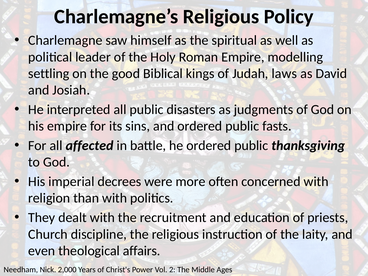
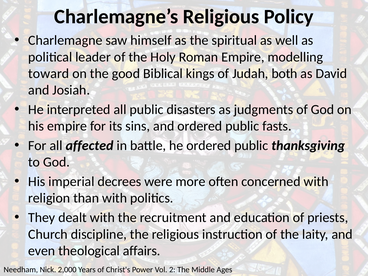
settling: settling -> toward (49, 74)
laws: laws -> both (284, 74)
